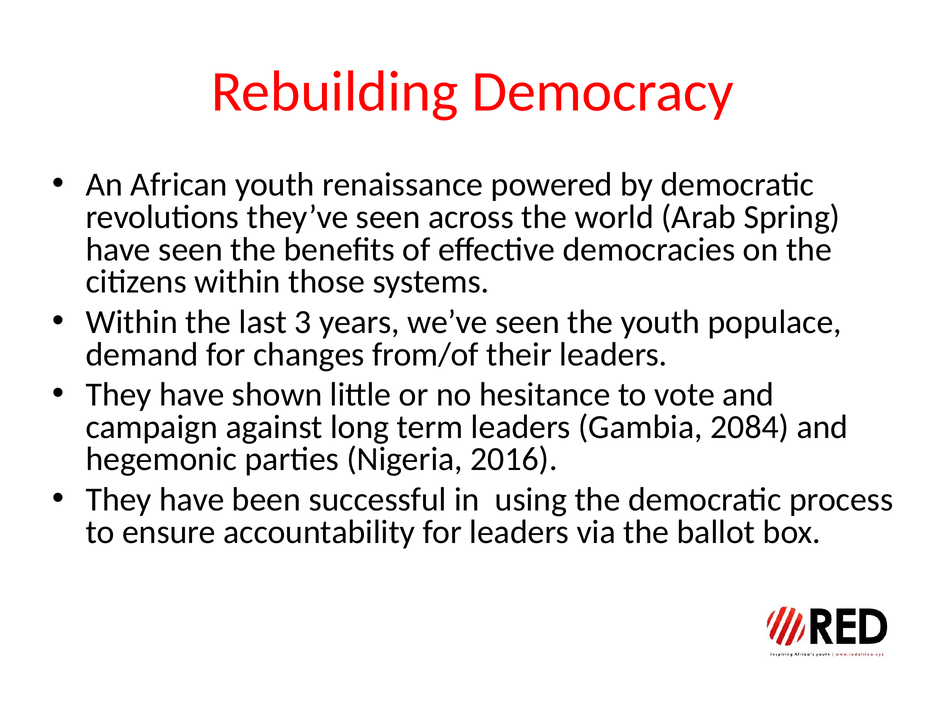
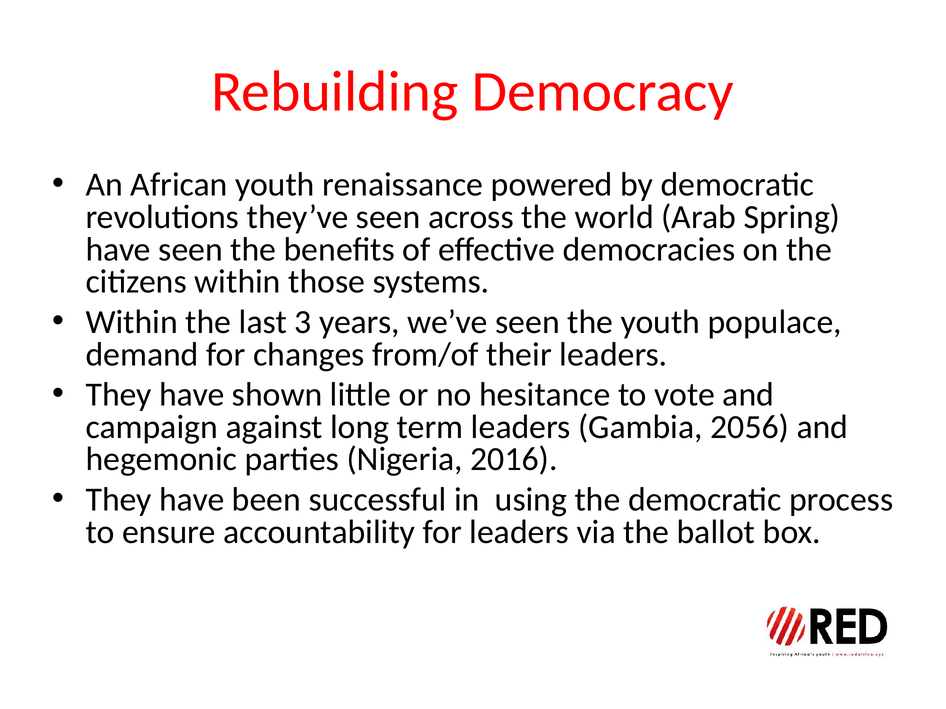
2084: 2084 -> 2056 (750, 427)
